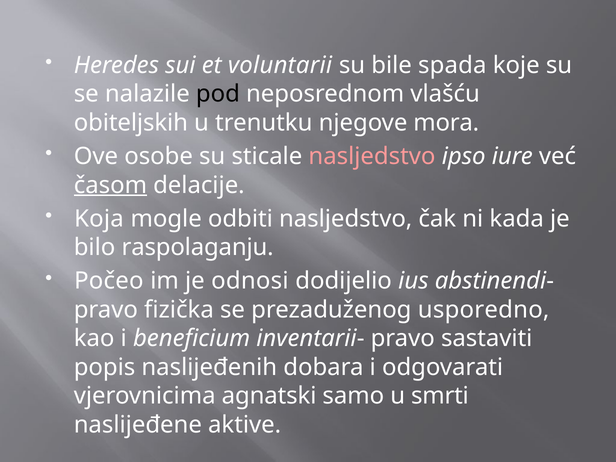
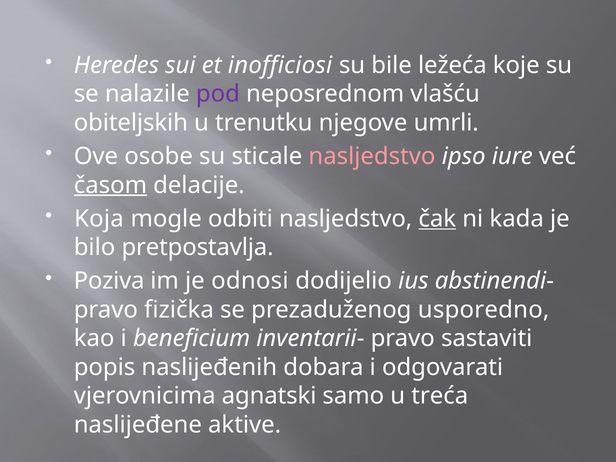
voluntarii: voluntarii -> inofficiosi (280, 65)
spada: spada -> ležeća (452, 65)
pod colour: black -> purple (218, 94)
mora: mora -> umrli (446, 123)
čak underline: none -> present (437, 219)
raspolaganju: raspolaganju -> pretpostavlja (198, 247)
Počeo: Počeo -> Poziva (109, 281)
smrti: smrti -> treća (440, 396)
